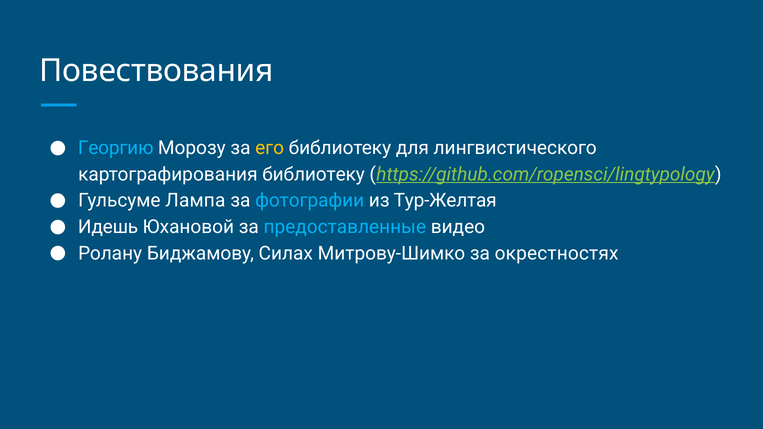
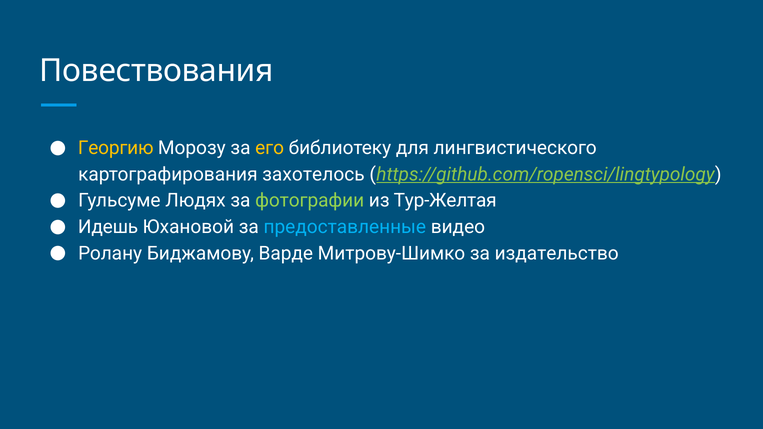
Георгию colour: light blue -> yellow (116, 148)
картографирования библиотеку: библиотеку -> захотелось (313, 174)
Лампа: Лампа -> Людях (195, 201)
фотографии colour: light blue -> light green (310, 201)
Силах: Силах -> Варде (286, 253)
окрестностях: окрестностях -> издательство (557, 253)
